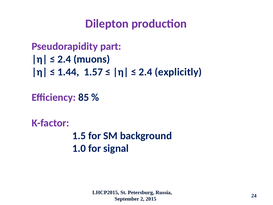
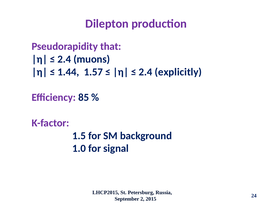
part: part -> that (111, 46)
